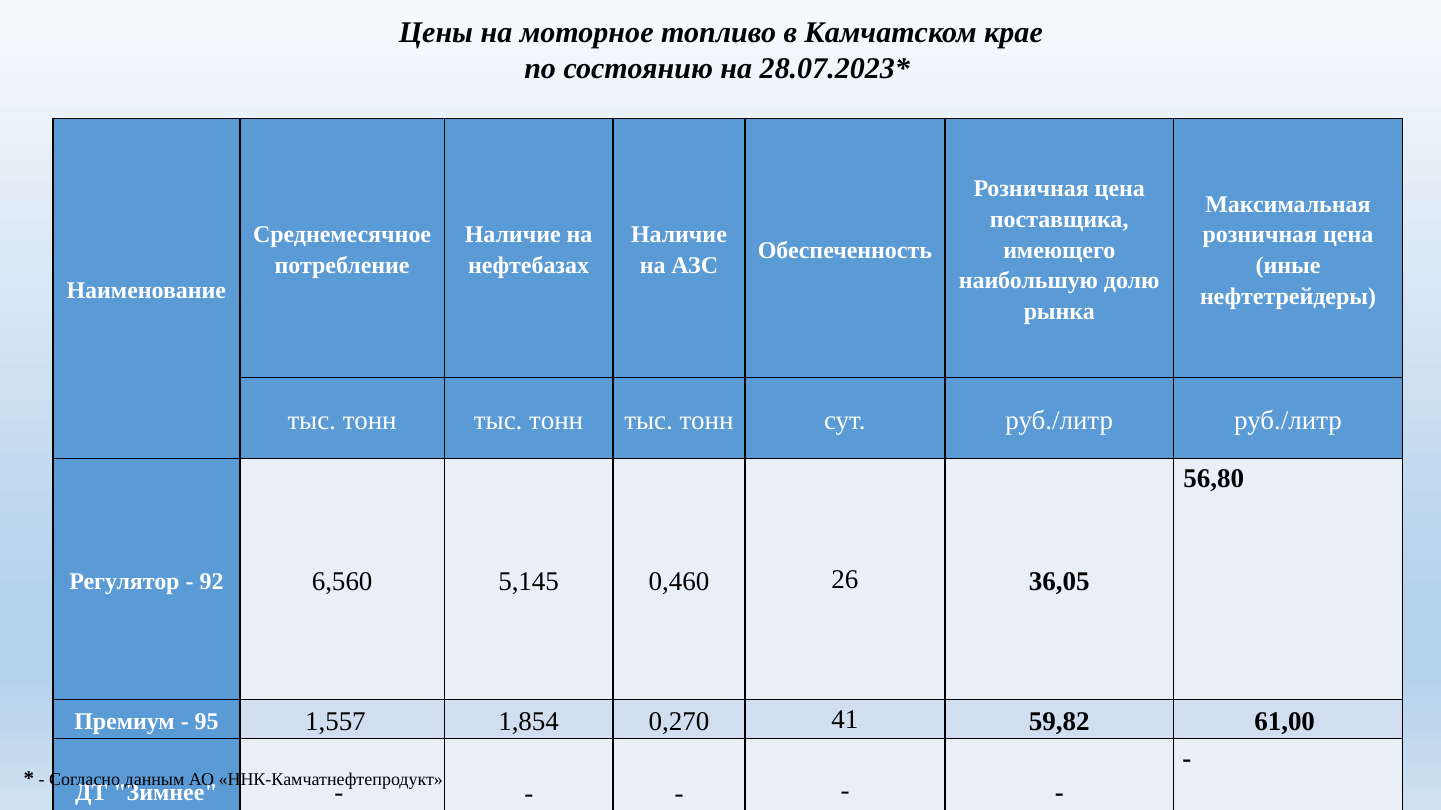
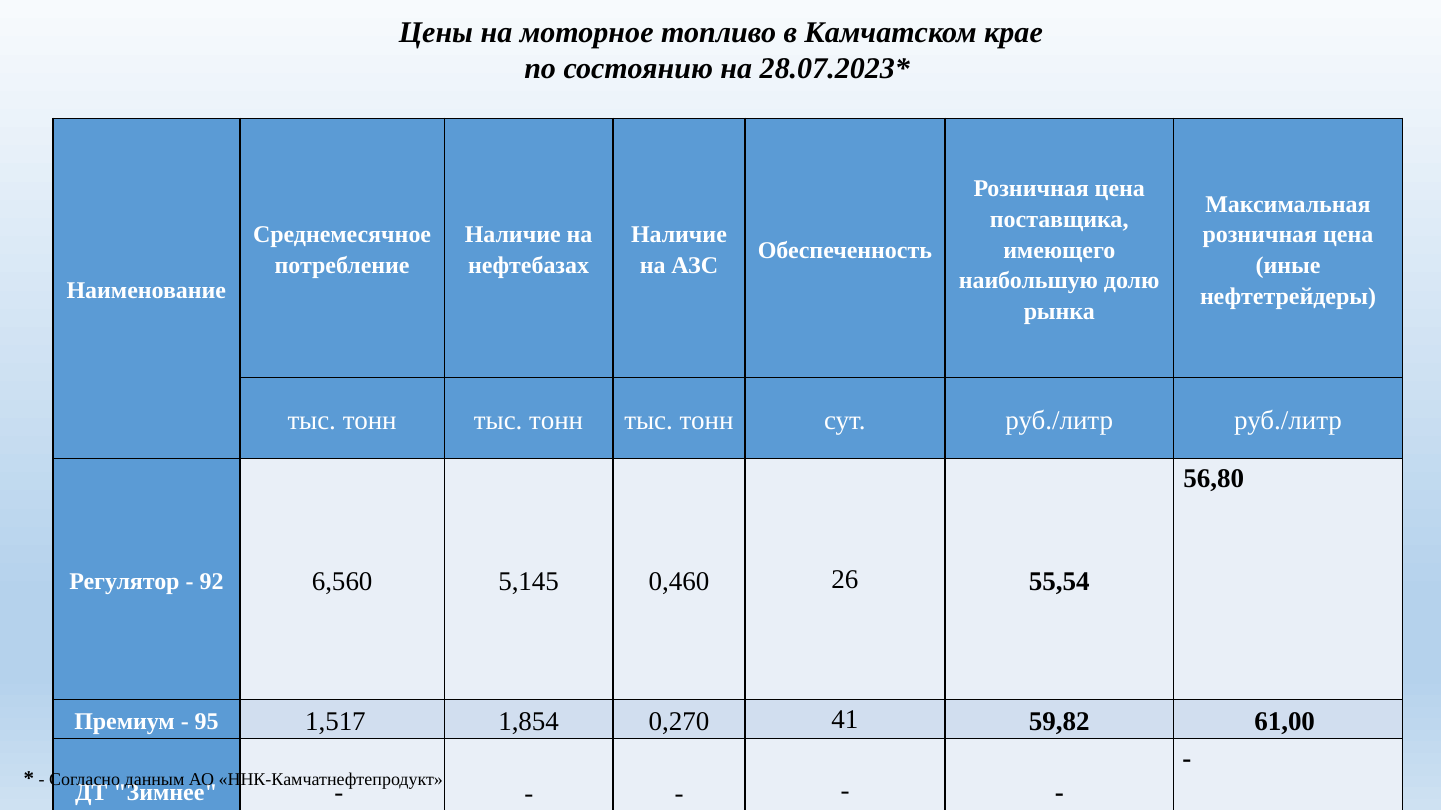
36,05: 36,05 -> 55,54 (1059, 582)
1,557: 1,557 -> 1,517 (335, 722)
